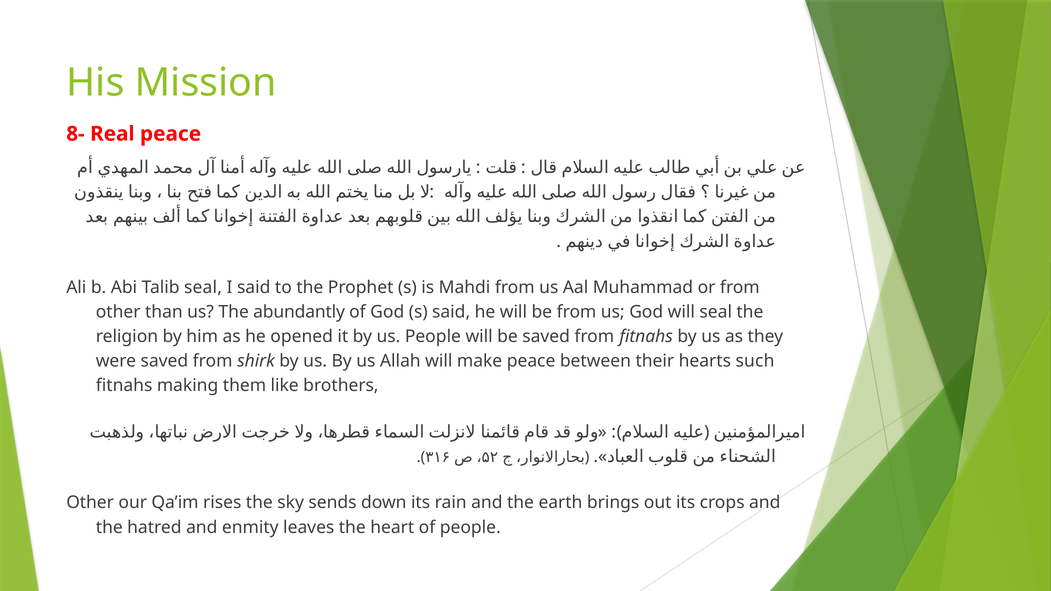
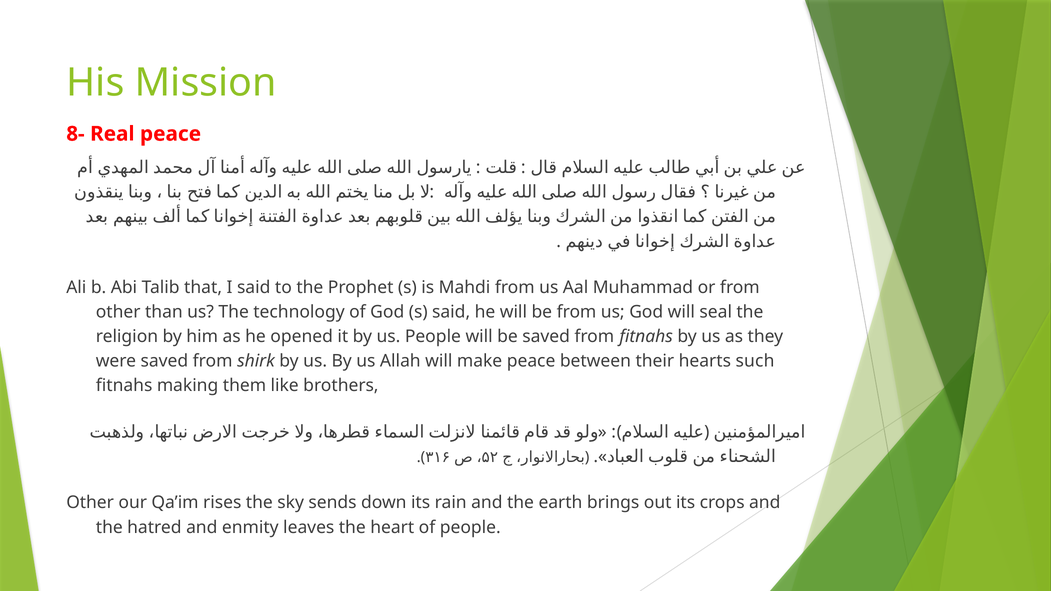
Talib seal: seal -> that (203, 288)
abundantly: abundantly -> technology (299, 312)
